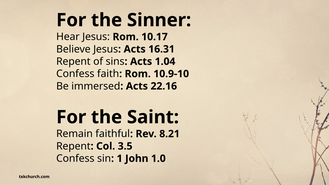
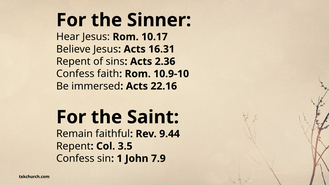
1.04: 1.04 -> 2.36 (165, 62)
8.21: 8.21 -> 9.44 (170, 134)
1.0: 1.0 -> 7.9 (158, 159)
